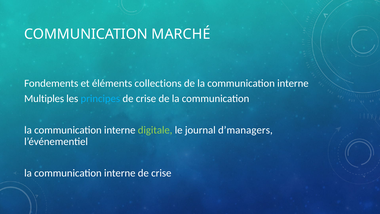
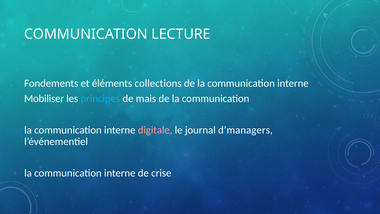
MARCHÉ: MARCHÉ -> LECTURE (181, 34)
Multiples: Multiples -> Mobiliser (44, 98)
crise: crise -> mais (146, 98)
digitale colour: light green -> pink (155, 130)
